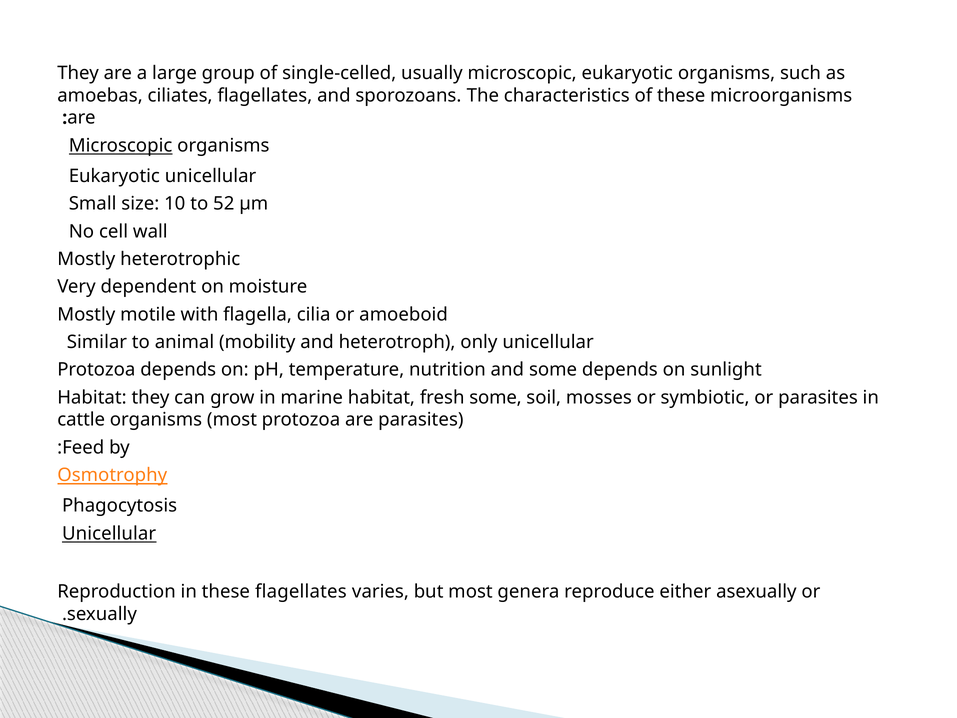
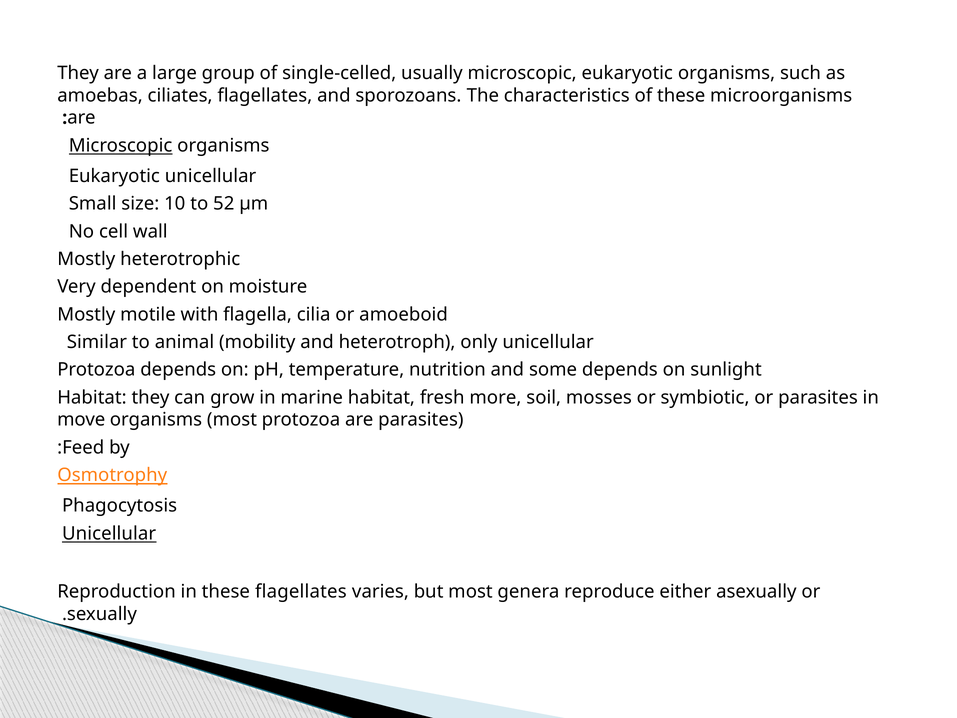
fresh some: some -> more (495, 397)
cattle: cattle -> move (81, 420)
